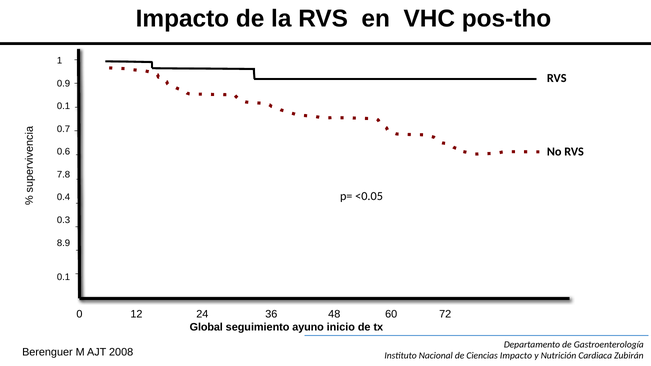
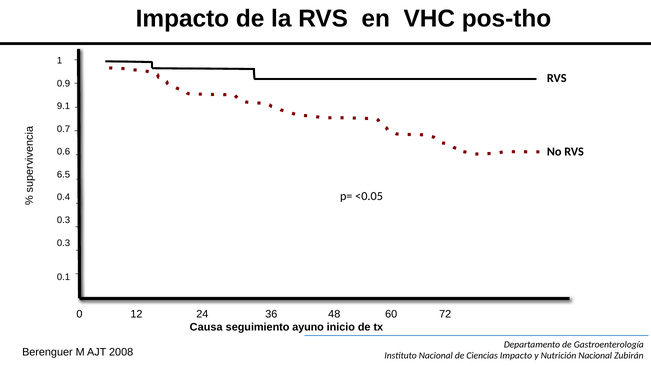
0.1: 0.1 -> 9.1 (64, 106)
7.8: 7.8 -> 6.5 (64, 175)
8.9: 8.9 -> 0.3 (64, 243)
Global: Global -> Causa (206, 327)
Nutrición Cardiaca: Cardiaca -> Nacional (595, 356)
